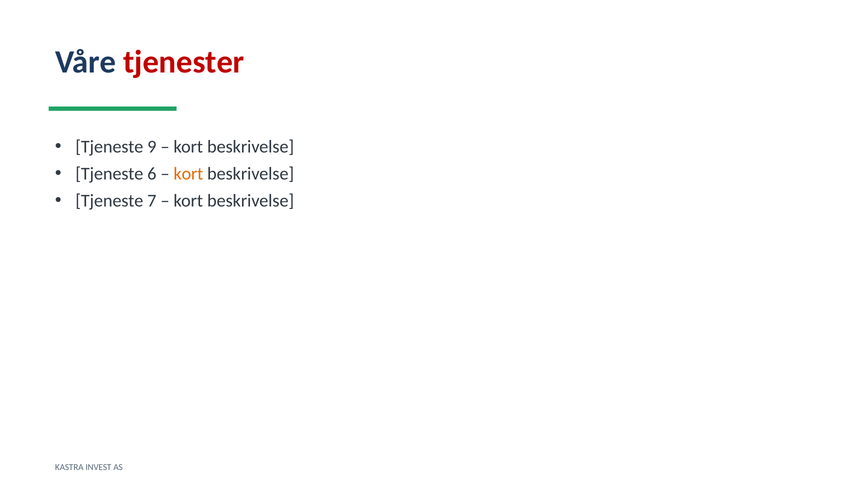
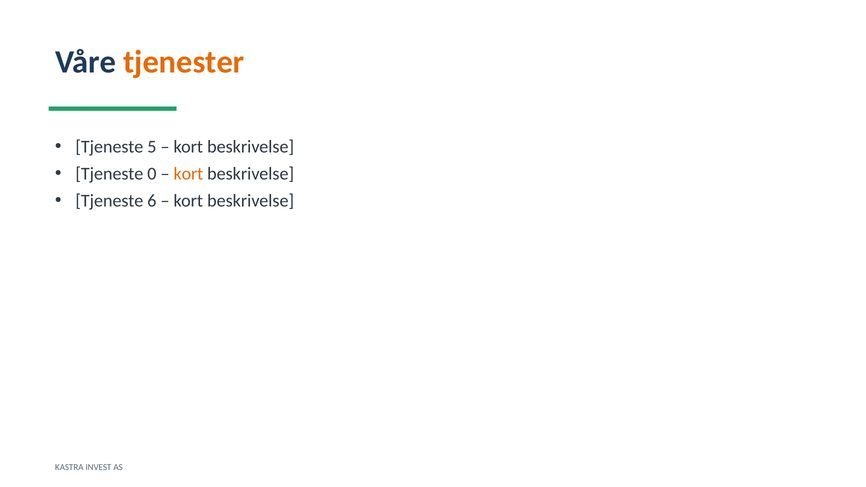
tjenester colour: red -> orange (184, 62)
9: 9 -> 5 (152, 147)
6: 6 -> 0 (152, 174)
7: 7 -> 6 (152, 201)
